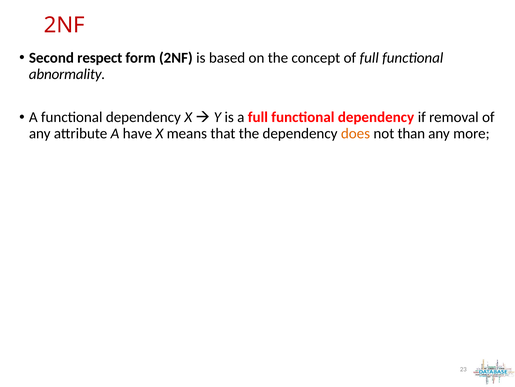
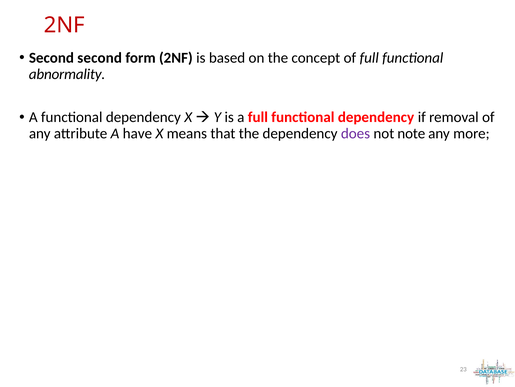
Second respect: respect -> second (100, 58)
does colour: orange -> purple (355, 133)
than: than -> note (411, 133)
